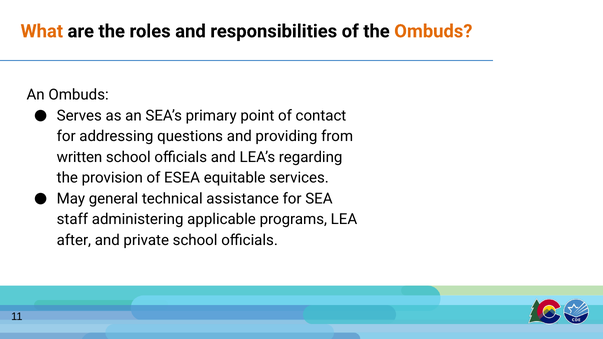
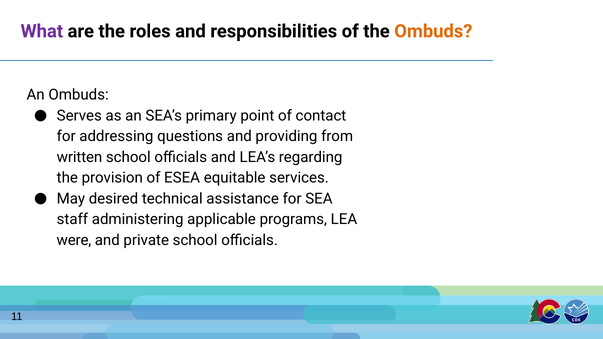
What colour: orange -> purple (42, 31)
general: general -> desired (113, 199)
after: after -> were (74, 240)
